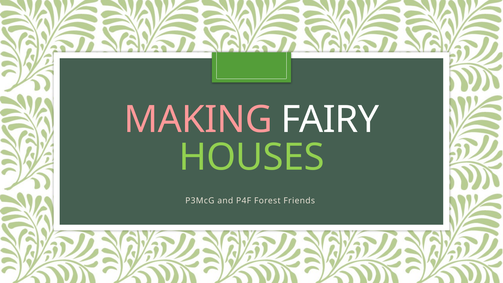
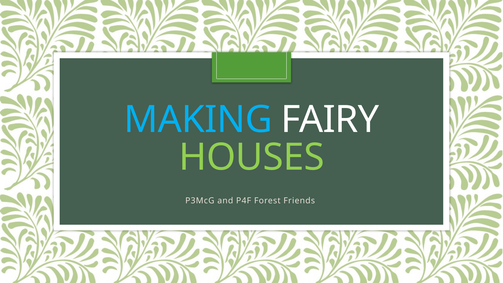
MAKING colour: pink -> light blue (198, 120)
